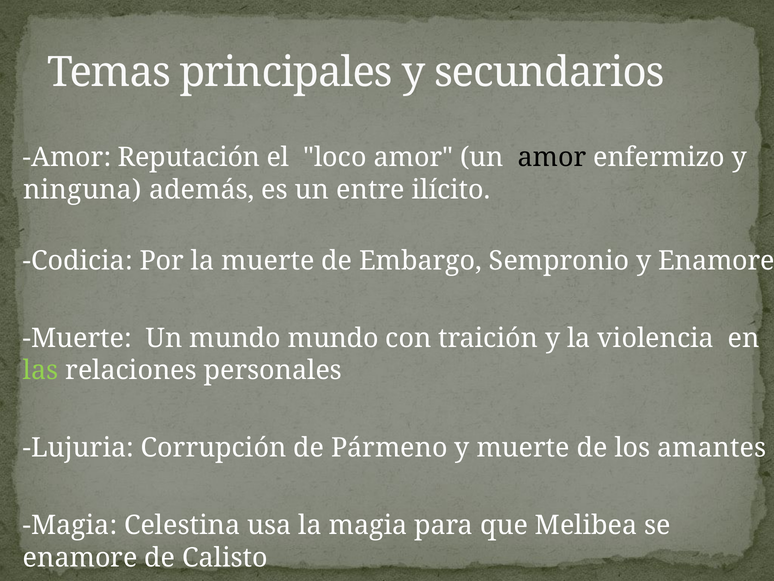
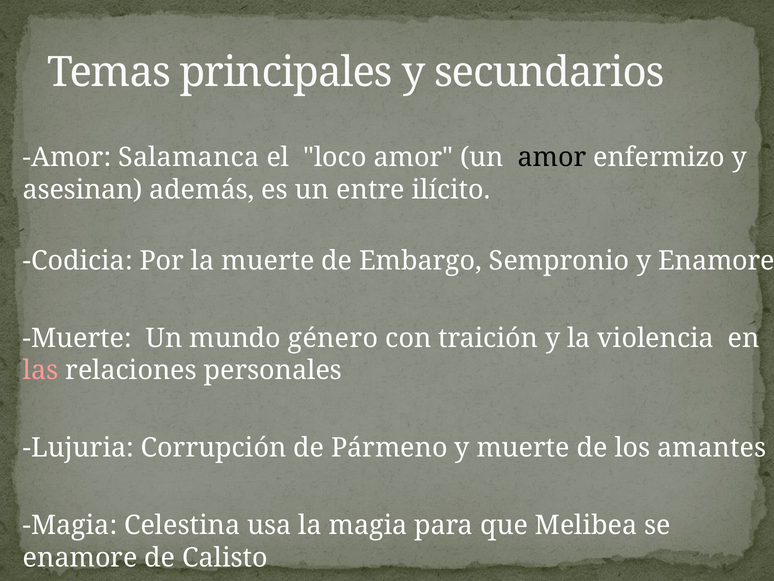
Reputación: Reputación -> Salamanca (189, 157)
ninguna: ninguna -> asesinan (83, 190)
mundo mundo: mundo -> género (333, 338)
las colour: light green -> pink (41, 370)
